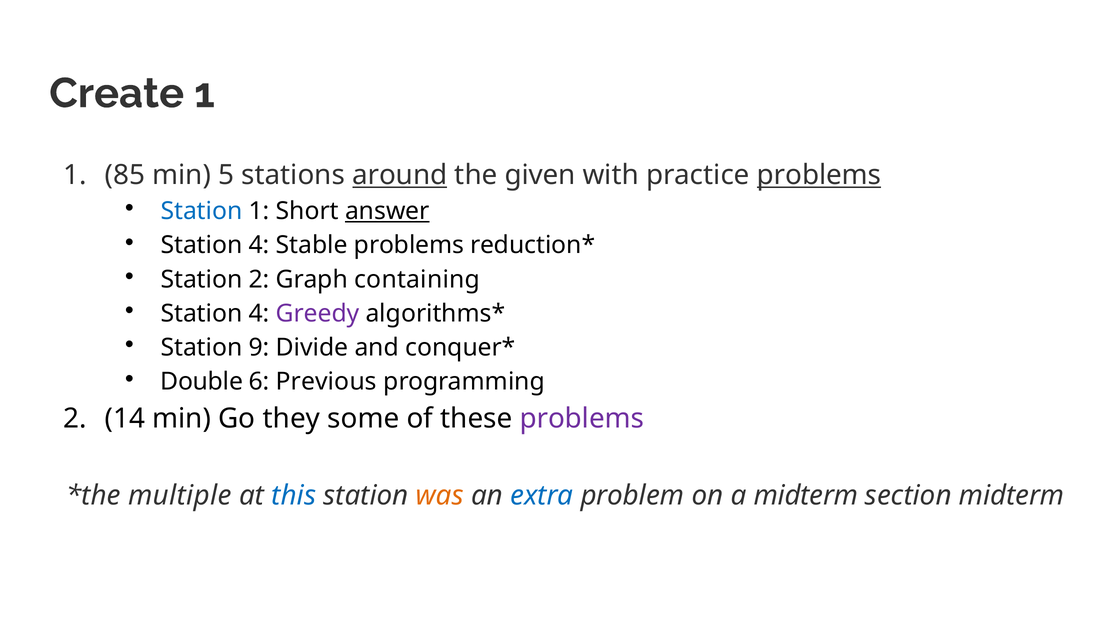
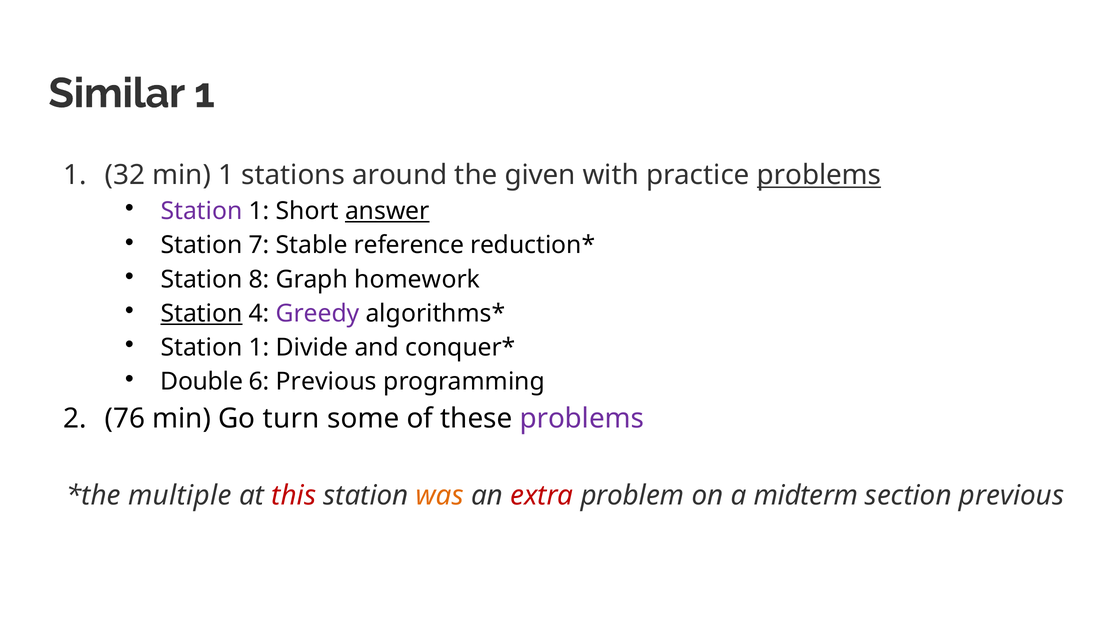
Create: Create -> Similar (117, 93)
85: 85 -> 32 (125, 175)
min 5: 5 -> 1 (226, 175)
around underline: present -> none (400, 175)
Station colour: blue -> purple (202, 211)
4: 4 -> 7 (259, 245)
Stable problems: problems -> reference (409, 245)
Station 2: 2 -> 8 (259, 279)
containing: containing -> homework (417, 279)
Station underline: none -> present (202, 314)
9: 9 -> 1 (259, 348)
14: 14 -> 76 (125, 419)
they: they -> turn (291, 419)
this colour: blue -> red (294, 496)
extra colour: blue -> red (542, 496)
section midterm: midterm -> previous (1012, 496)
